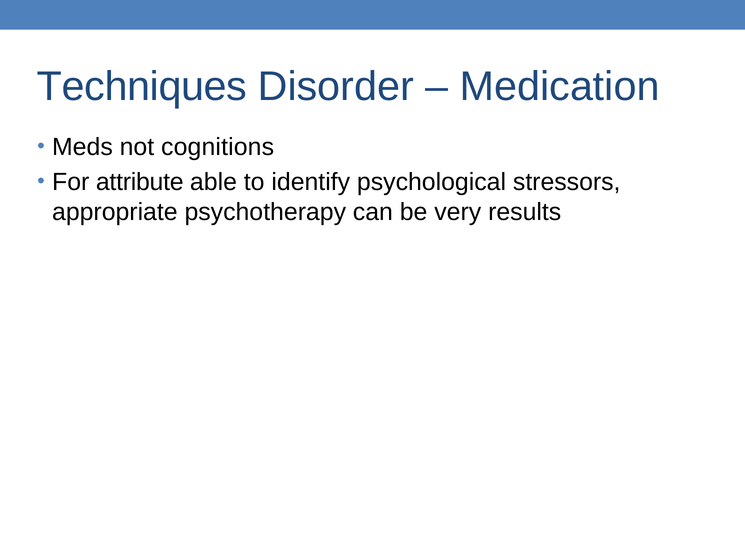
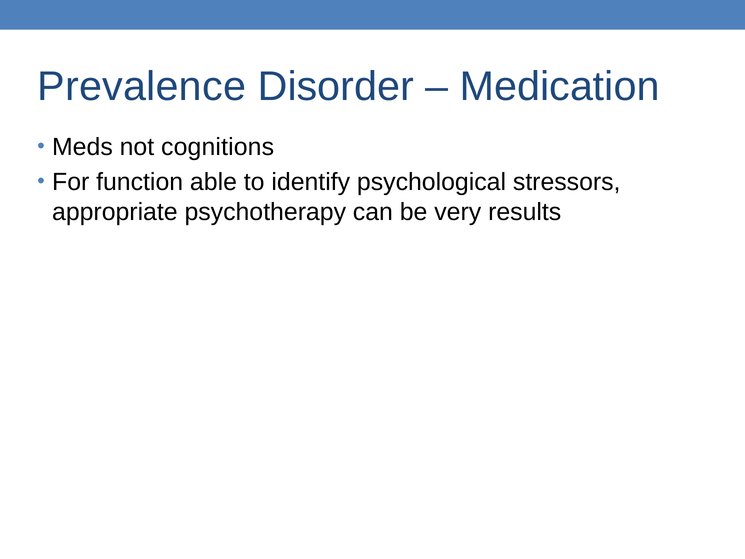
Techniques: Techniques -> Prevalence (142, 87)
attribute: attribute -> function (140, 182)
